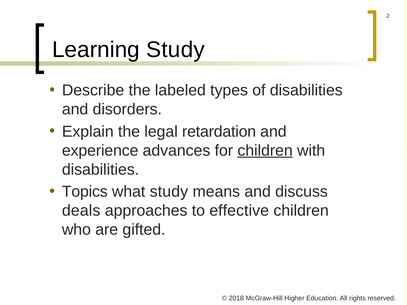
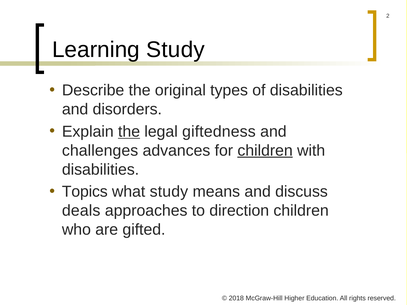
labeled: labeled -> original (180, 90)
the underline: none -> present (129, 132)
retardation: retardation -> giftedness (219, 132)
experience: experience -> challenges (100, 151)
effective: effective -> direction (239, 211)
